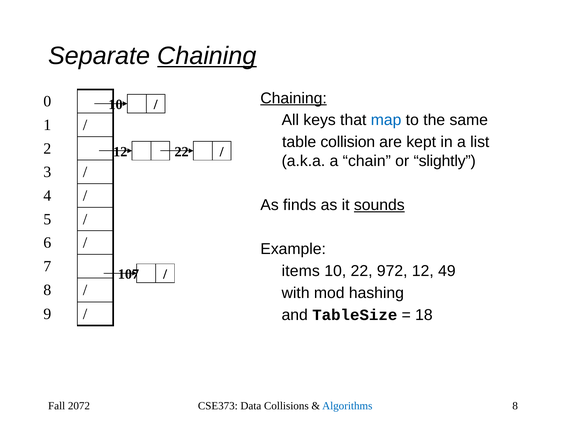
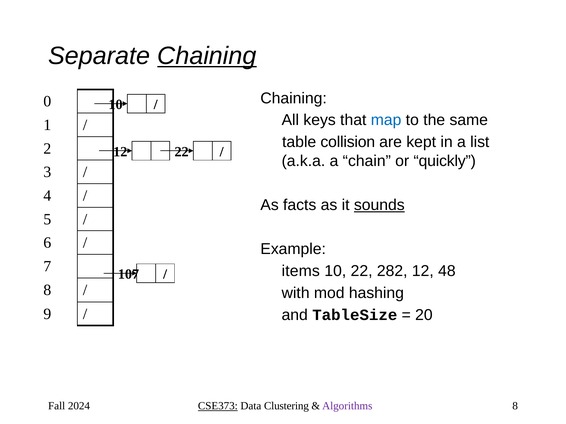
Chaining underline: present -> none (294, 98)
slightly: slightly -> quickly (445, 161)
finds: finds -> facts (300, 205)
972: 972 -> 282 (392, 271)
49: 49 -> 48 (447, 271)
18: 18 -> 20 (424, 315)
2072: 2072 -> 2024 (79, 406)
CSE373 underline: none -> present (218, 406)
Collisions: Collisions -> Clustering (286, 406)
Algorithms colour: blue -> purple (347, 406)
